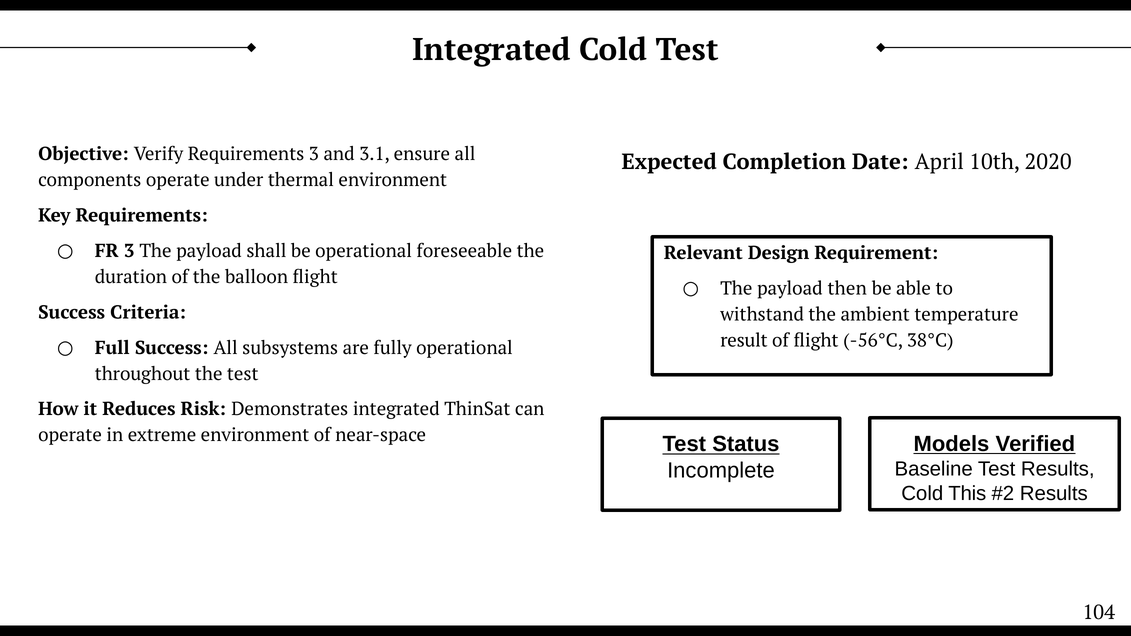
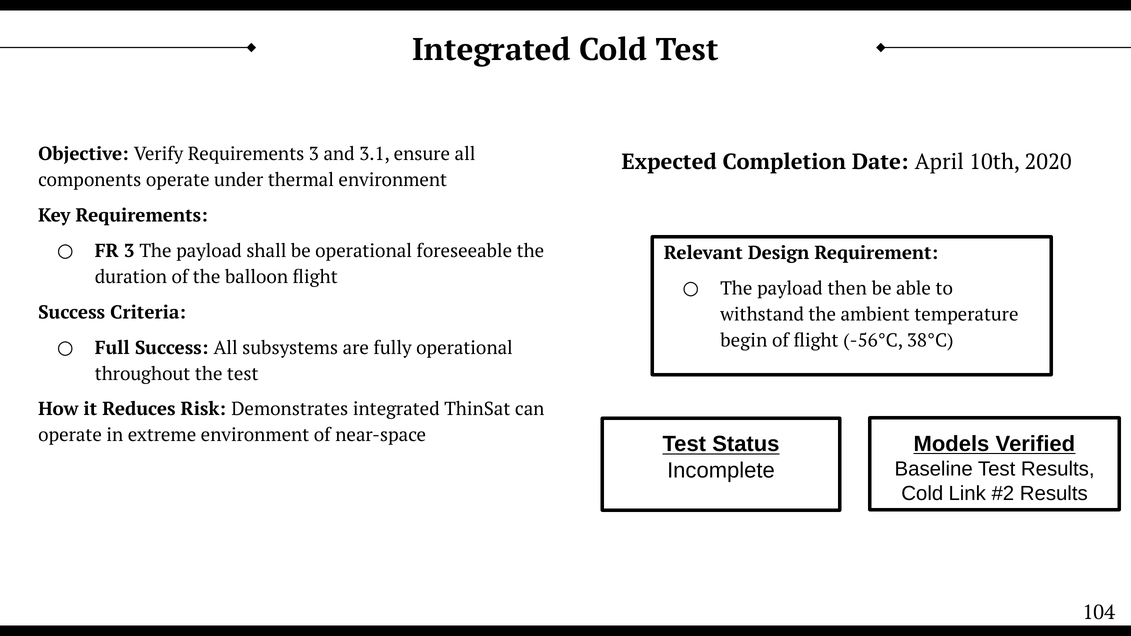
result: result -> begin (744, 340)
This: This -> Link (967, 494)
